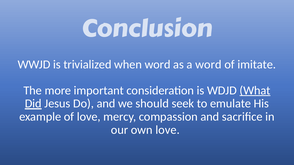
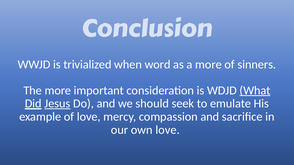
a word: word -> more (208, 65)
imitate: imitate -> sinners (257, 65)
Jesus underline: none -> present (57, 104)
